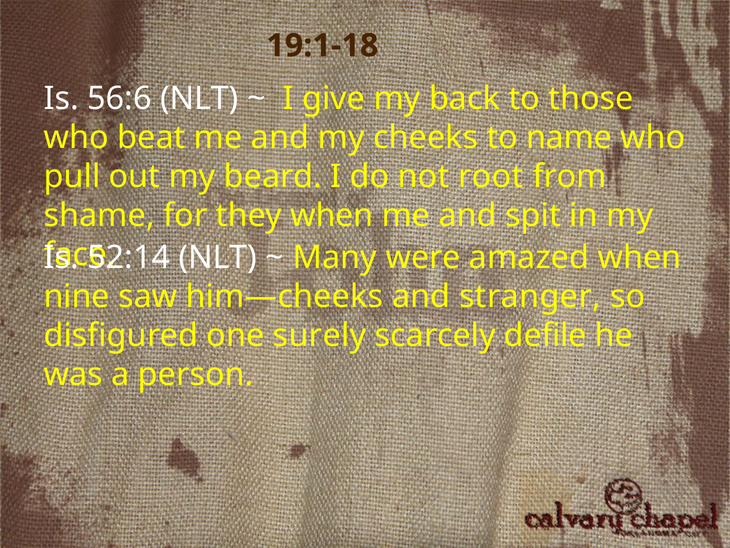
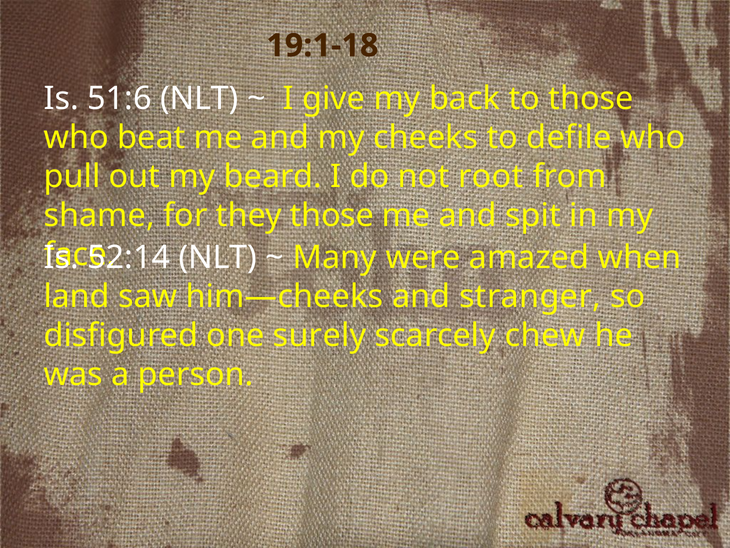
56:6: 56:6 -> 51:6 (119, 98)
name: name -> defile (569, 137)
they when: when -> those (332, 215)
nine: nine -> land (77, 296)
defile: defile -> chew (545, 335)
